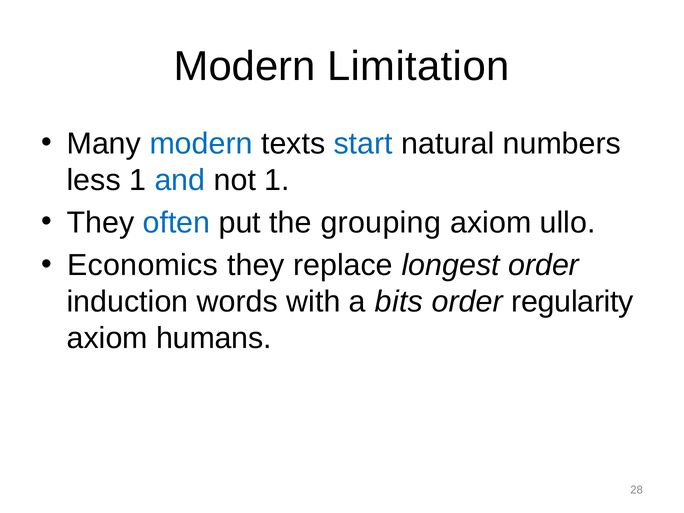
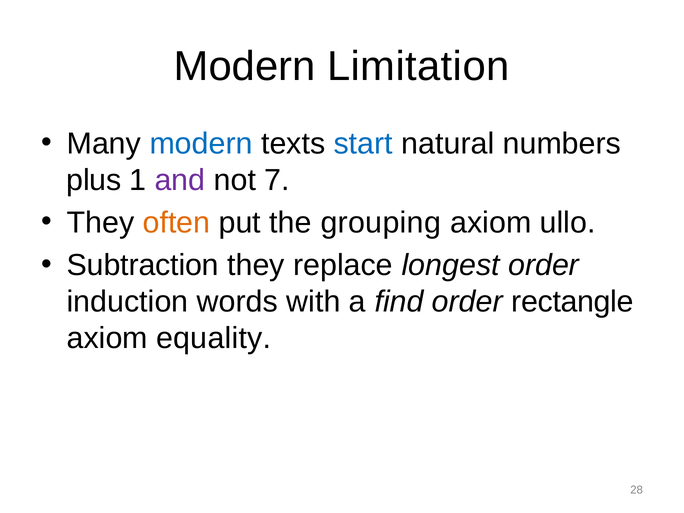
less: less -> plus (94, 180)
and colour: blue -> purple (180, 180)
not 1: 1 -> 7 (277, 180)
often colour: blue -> orange (176, 223)
Economics: Economics -> Subtraction (143, 265)
bits: bits -> find (399, 302)
regularity: regularity -> rectangle (573, 302)
humans: humans -> equality (214, 338)
